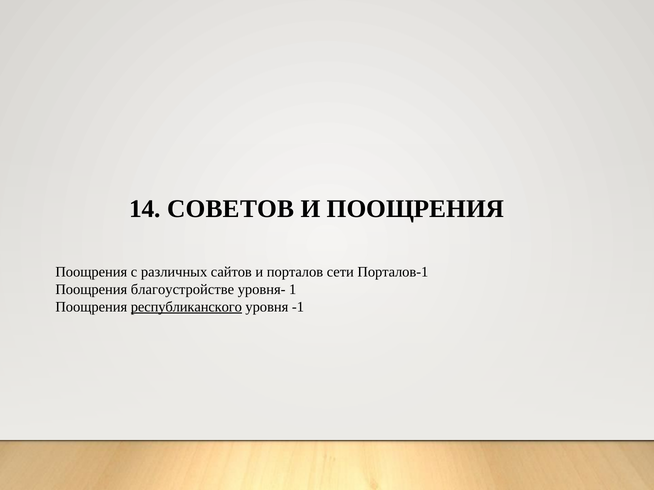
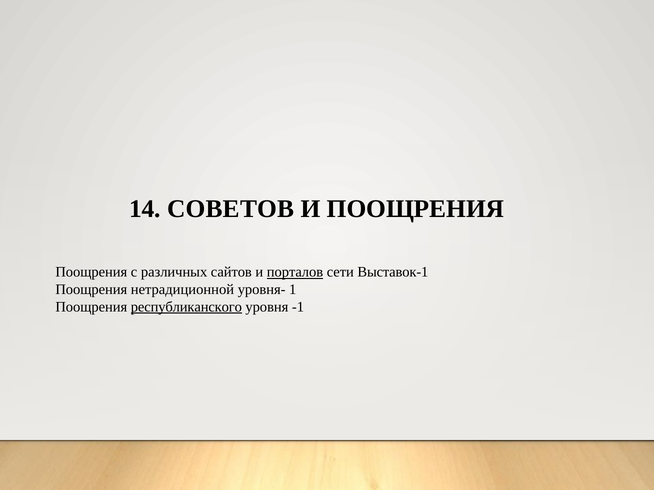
порталов underline: none -> present (295, 272)
Порталов-1: Порталов-1 -> Выставок-1 (393, 272)
благоустройстве: благоустройстве -> нетрадиционной (182, 290)
